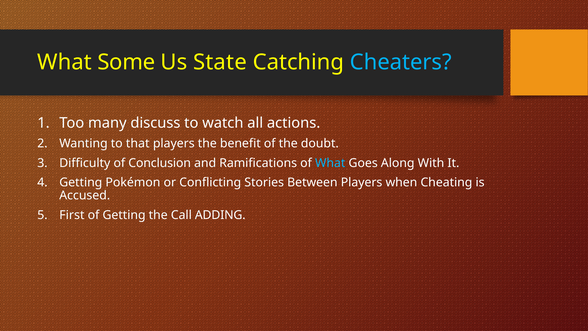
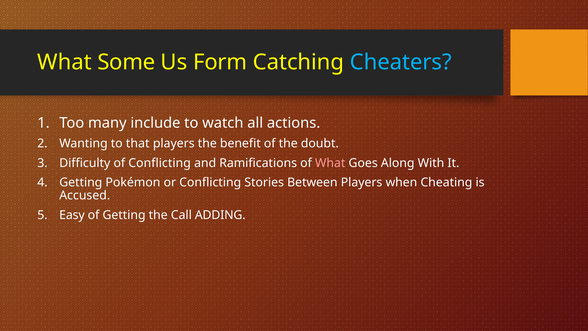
State: State -> Form (220, 62)
discuss: discuss -> include (155, 123)
of Conclusion: Conclusion -> Conflicting (160, 163)
What colour: light blue -> pink (330, 163)
First: First -> Easy (72, 215)
